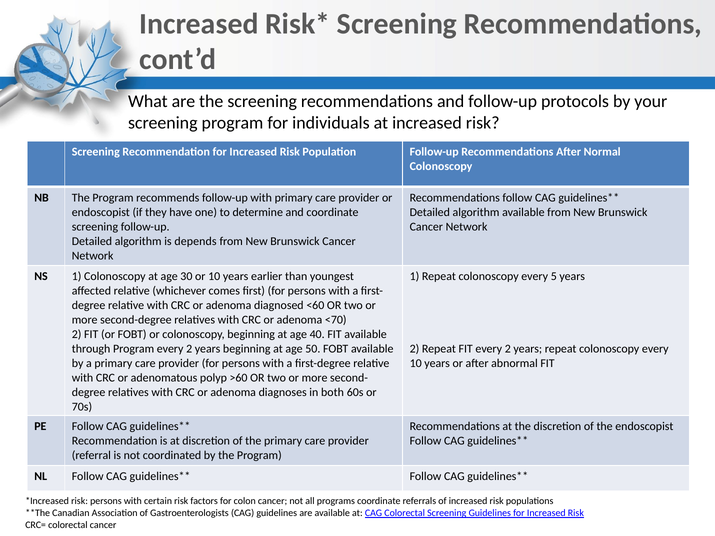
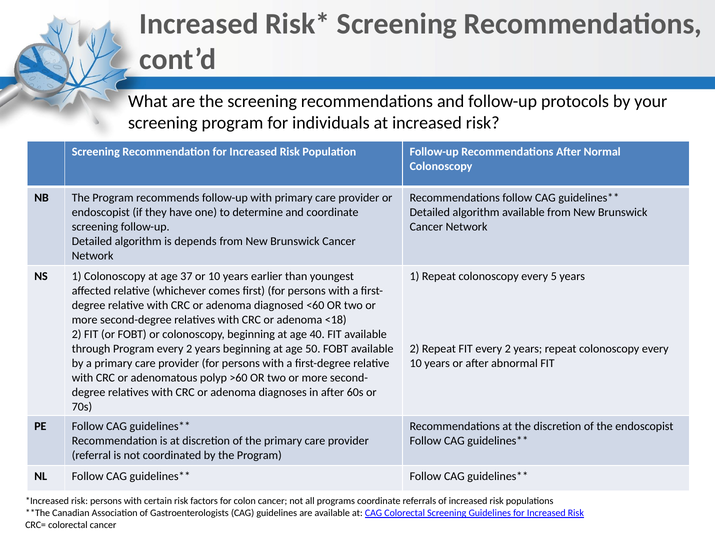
30: 30 -> 37 (186, 276)
<70: <70 -> <18 (336, 320)
in both: both -> after (333, 393)
